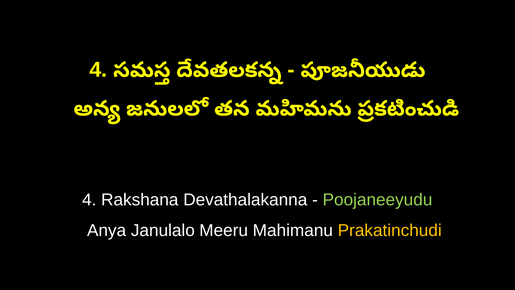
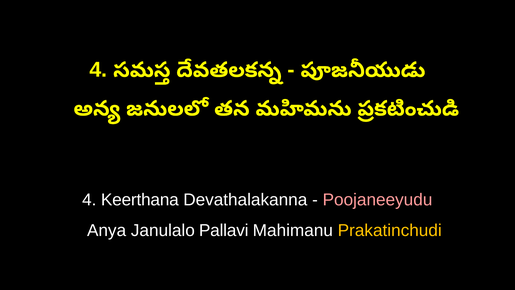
Rakshana: Rakshana -> Keerthana (140, 199)
Poojaneeyudu colour: light green -> pink (377, 199)
Meeru: Meeru -> Pallavi (224, 230)
